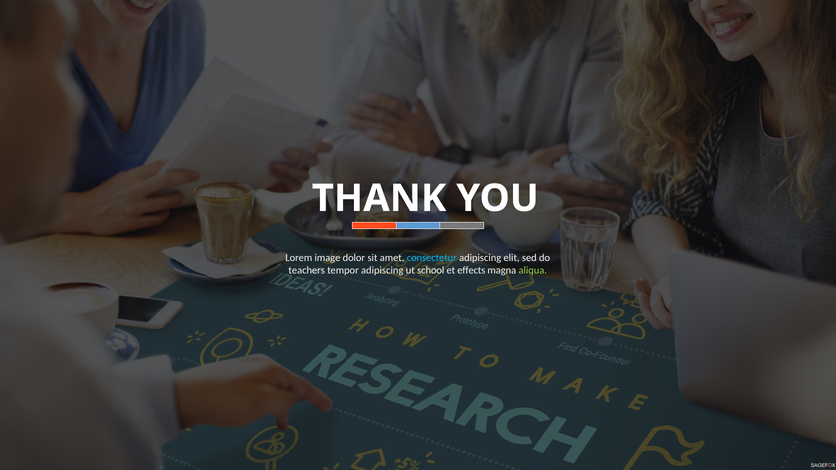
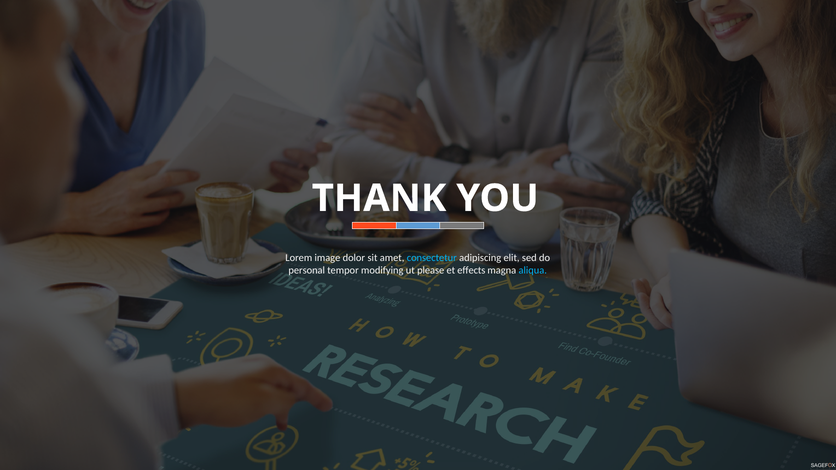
teachers: teachers -> personal (307, 271)
tempor adipiscing: adipiscing -> modifying (382, 271)
school: school -> please (431, 271)
aliqua colour: light green -> light blue (533, 271)
